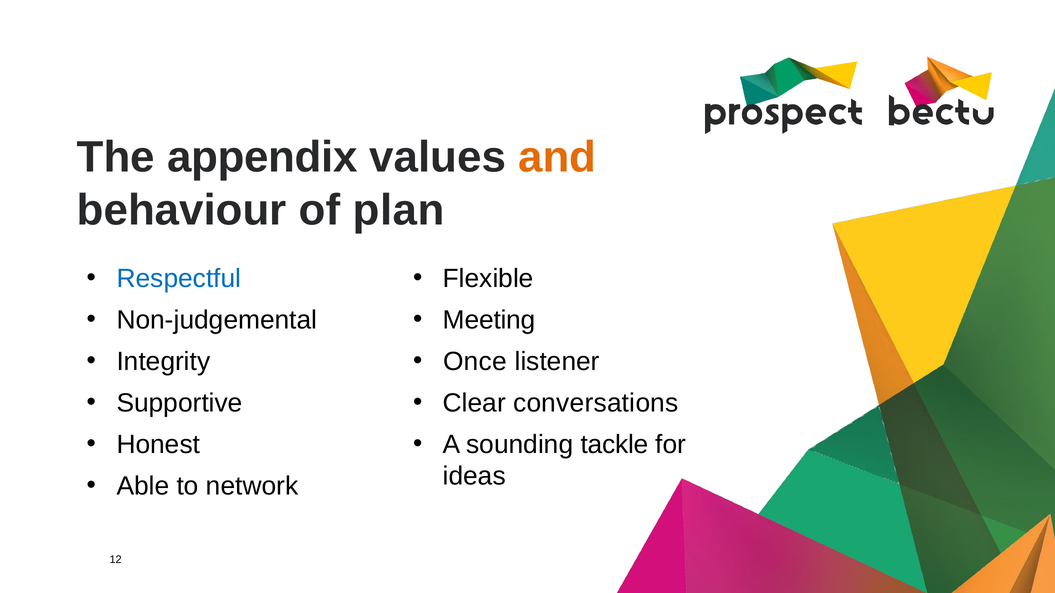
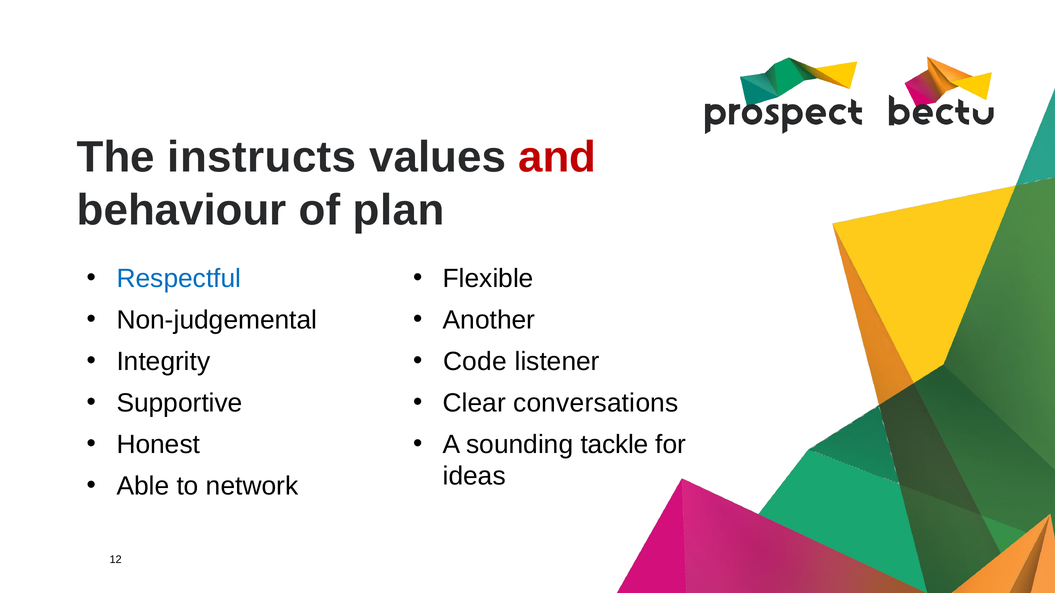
appendix: appendix -> instructs (262, 158)
and colour: orange -> red (557, 158)
Meeting: Meeting -> Another (489, 320)
Once: Once -> Code (475, 362)
